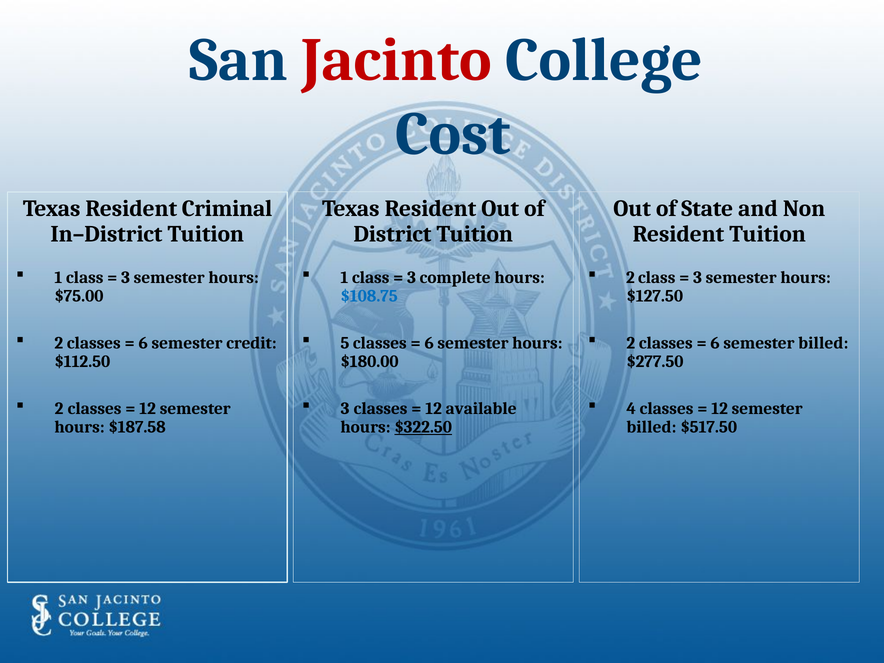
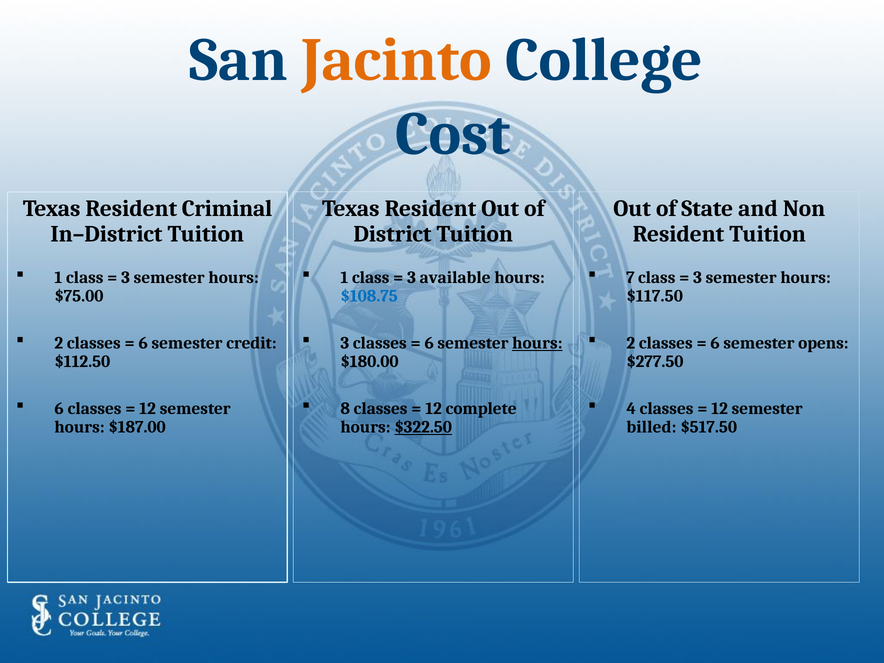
Jacinto colour: red -> orange (397, 60)
complete: complete -> available (455, 277)
2: 2 -> 7 (630, 277)
$127.50: $127.50 -> $117.50 (655, 296)
5: 5 -> 3 (345, 343)
hours underline: none -> present (537, 343)
6 semester billed: billed -> opens (823, 343)
2: 2 -> 6 (59, 409)
3: 3 -> 8 (345, 409)
available: available -> complete (481, 409)
$187.58: $187.58 -> $187.00 (137, 427)
